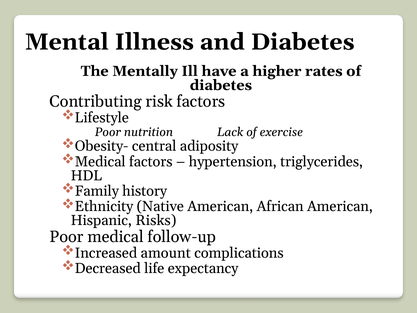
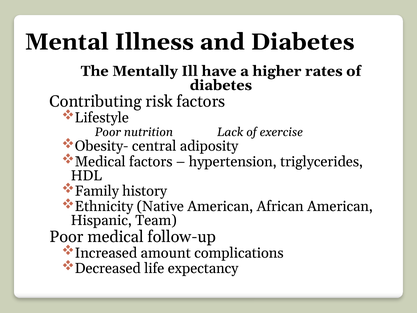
Risks: Risks -> Team (156, 220)
